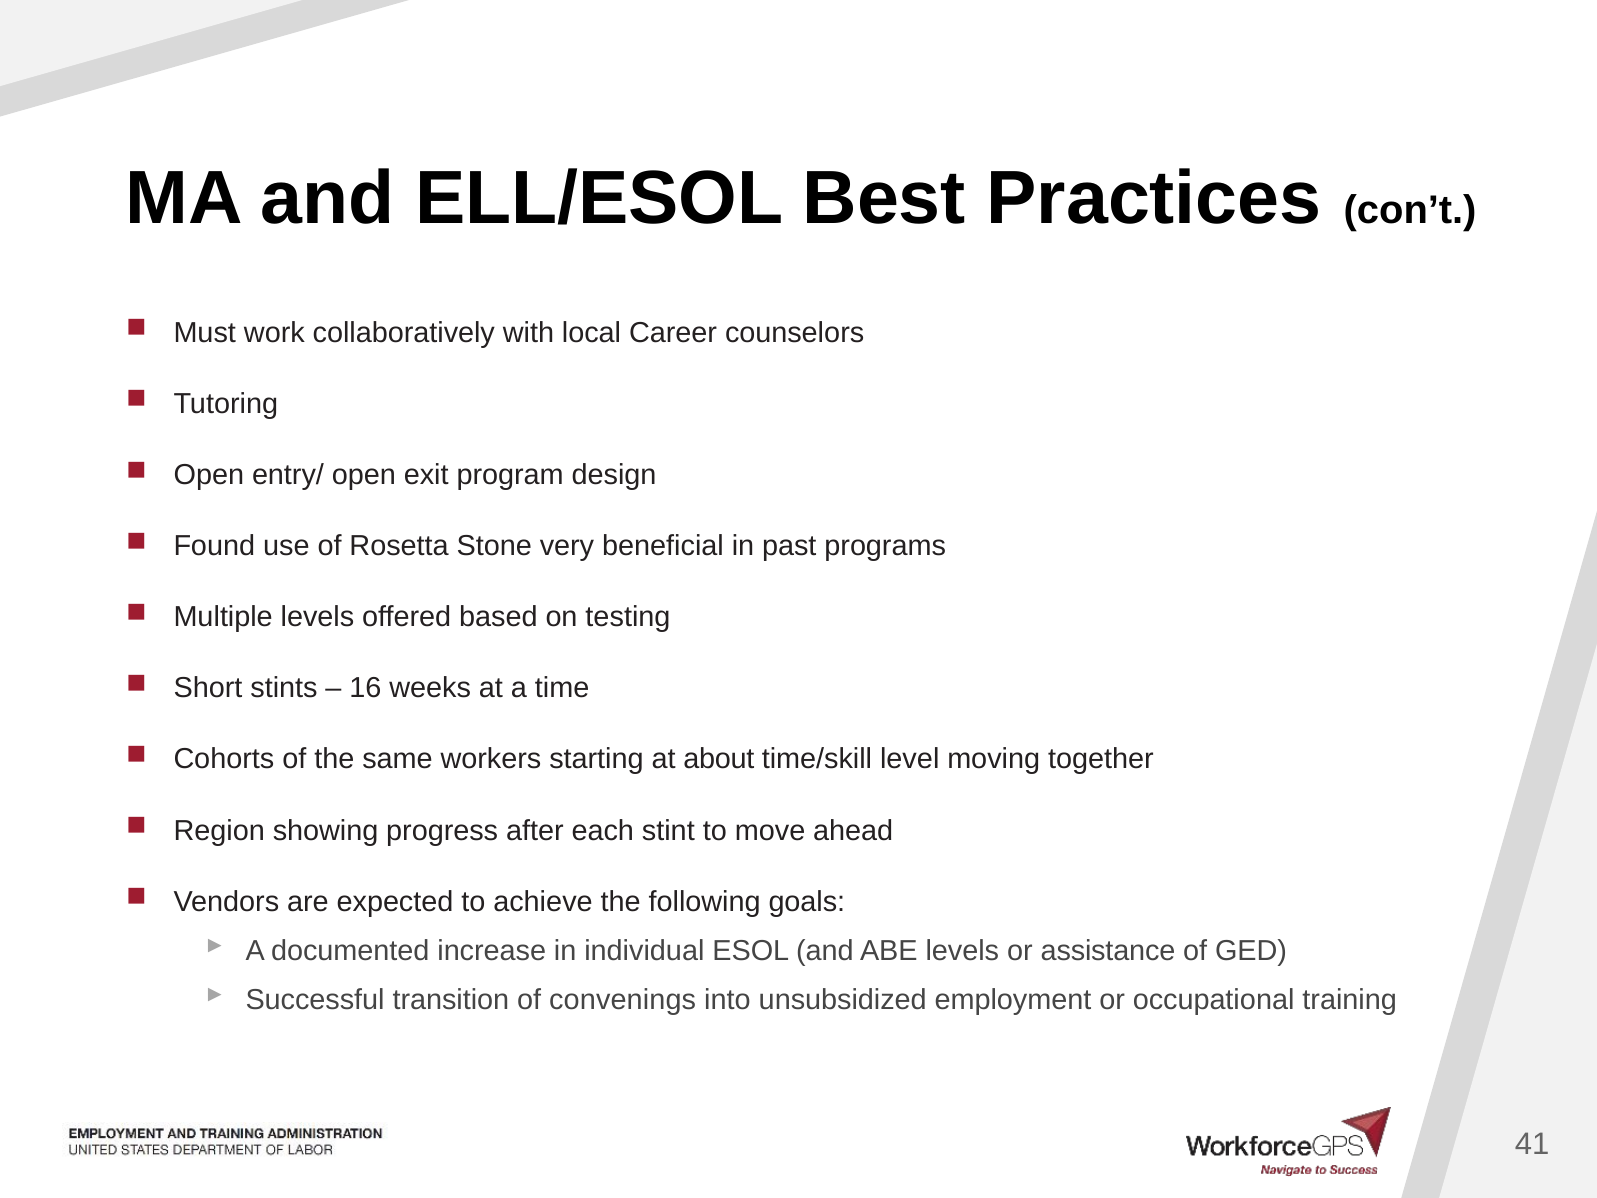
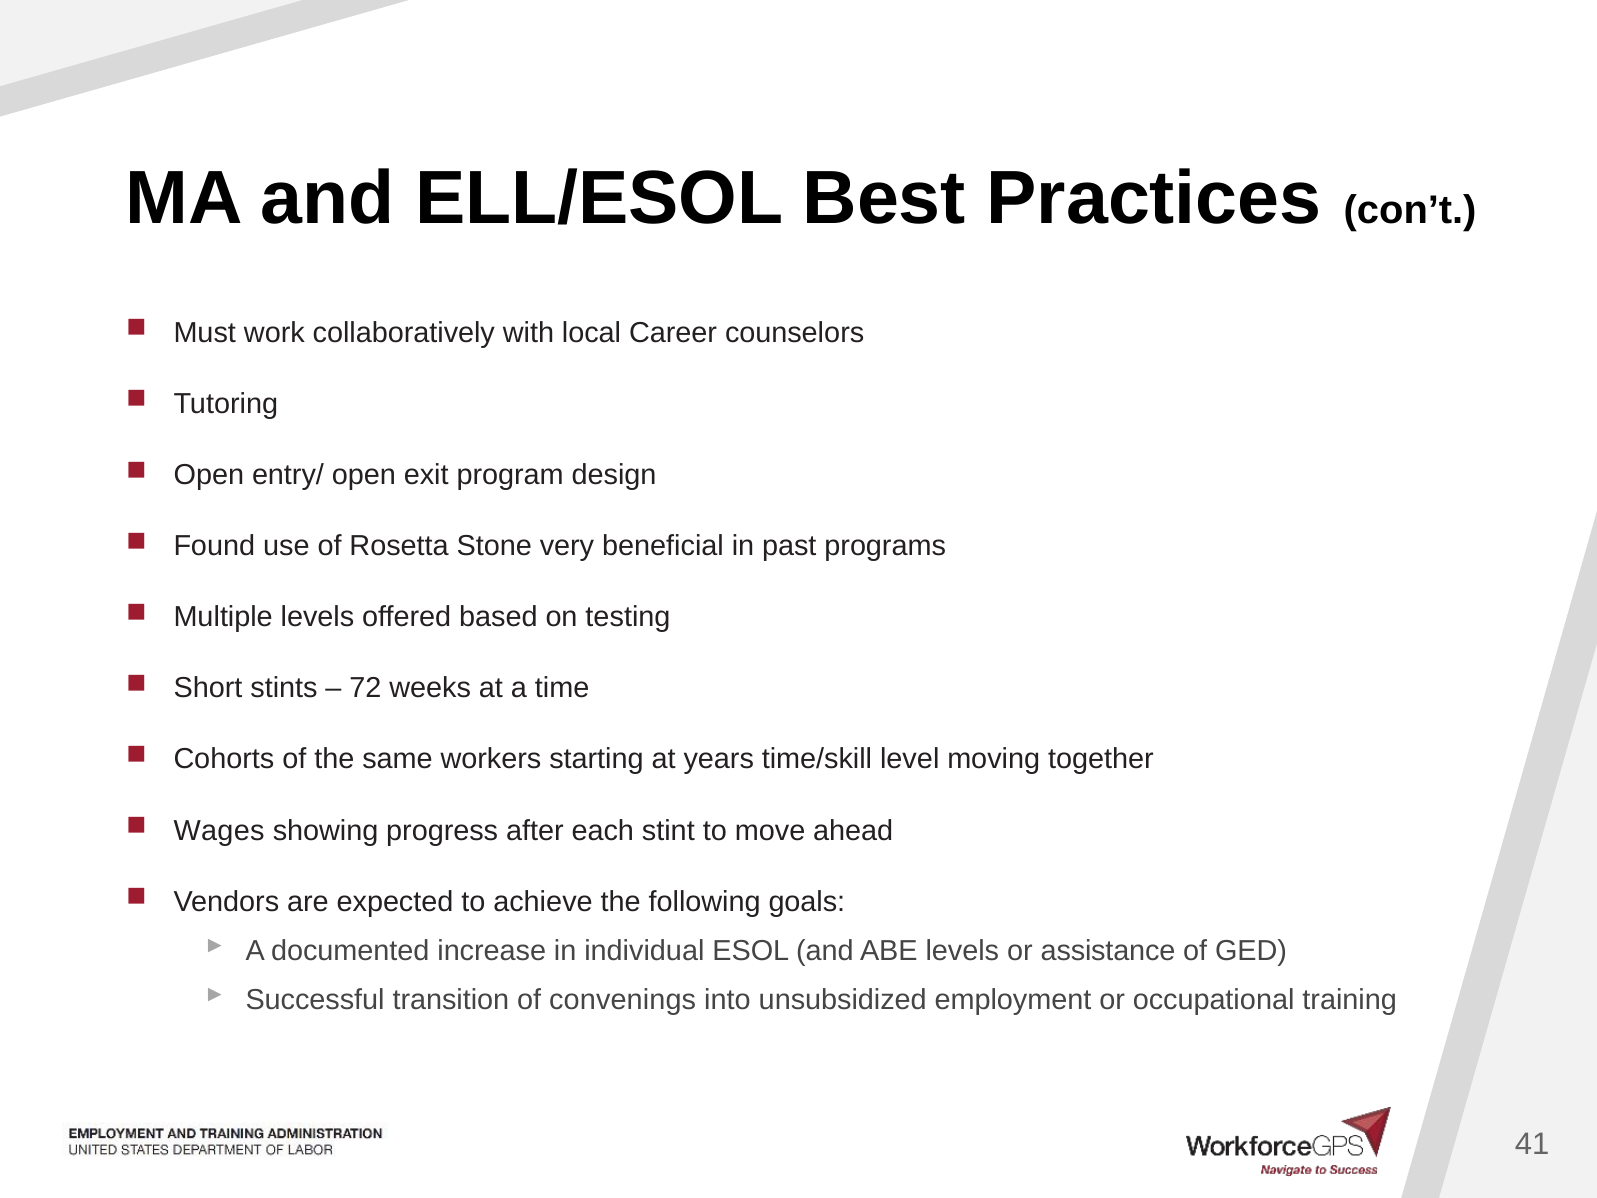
16: 16 -> 72 (365, 688)
about: about -> years (719, 759)
Region: Region -> Wages (219, 830)
